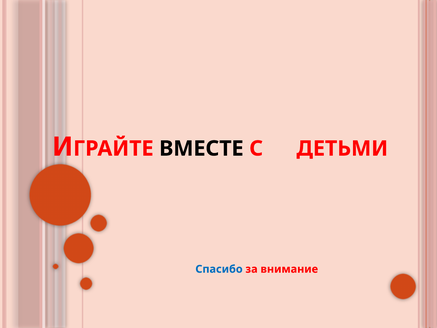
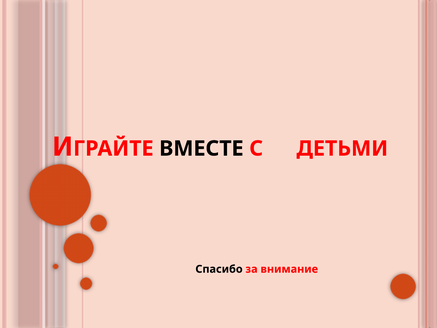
Спасибо colour: blue -> black (219, 269)
